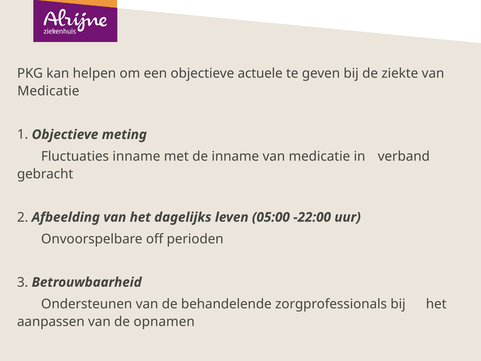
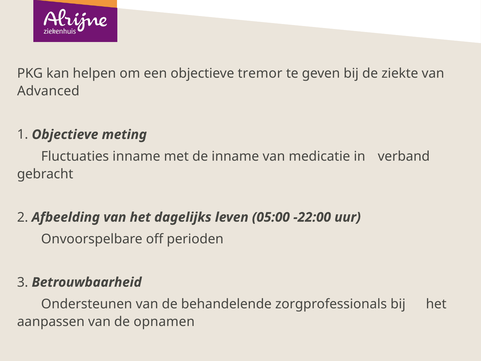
actuele: actuele -> tremor (260, 74)
Medicatie: Medicatie -> Advanced (48, 91)
